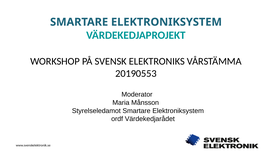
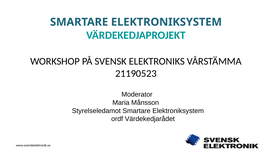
20190553: 20190553 -> 21190523 (136, 73)
